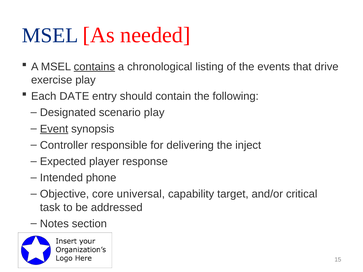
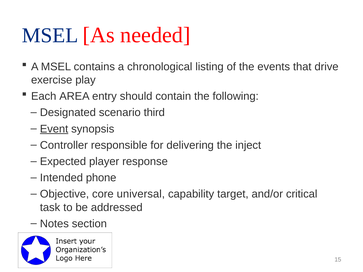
contains underline: present -> none (94, 67)
DATE: DATE -> AREA (74, 96)
scenario play: play -> third (154, 113)
